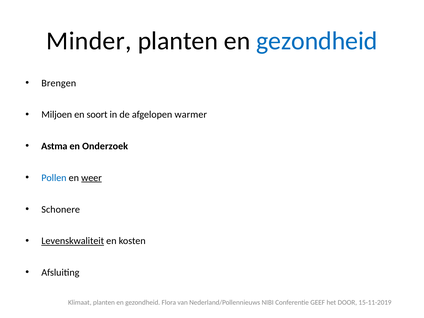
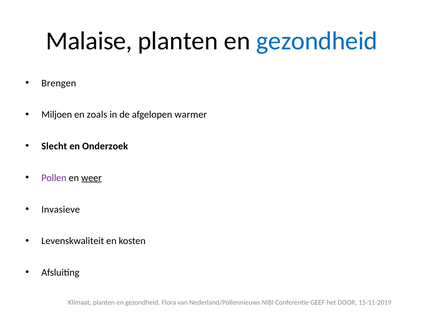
Minder: Minder -> Malaise (89, 41)
soort: soort -> zoals (97, 115)
Astma: Astma -> Slecht (54, 146)
Pollen colour: blue -> purple (54, 178)
Schonere: Schonere -> Invasieve (61, 209)
Levenskwaliteit underline: present -> none (73, 241)
